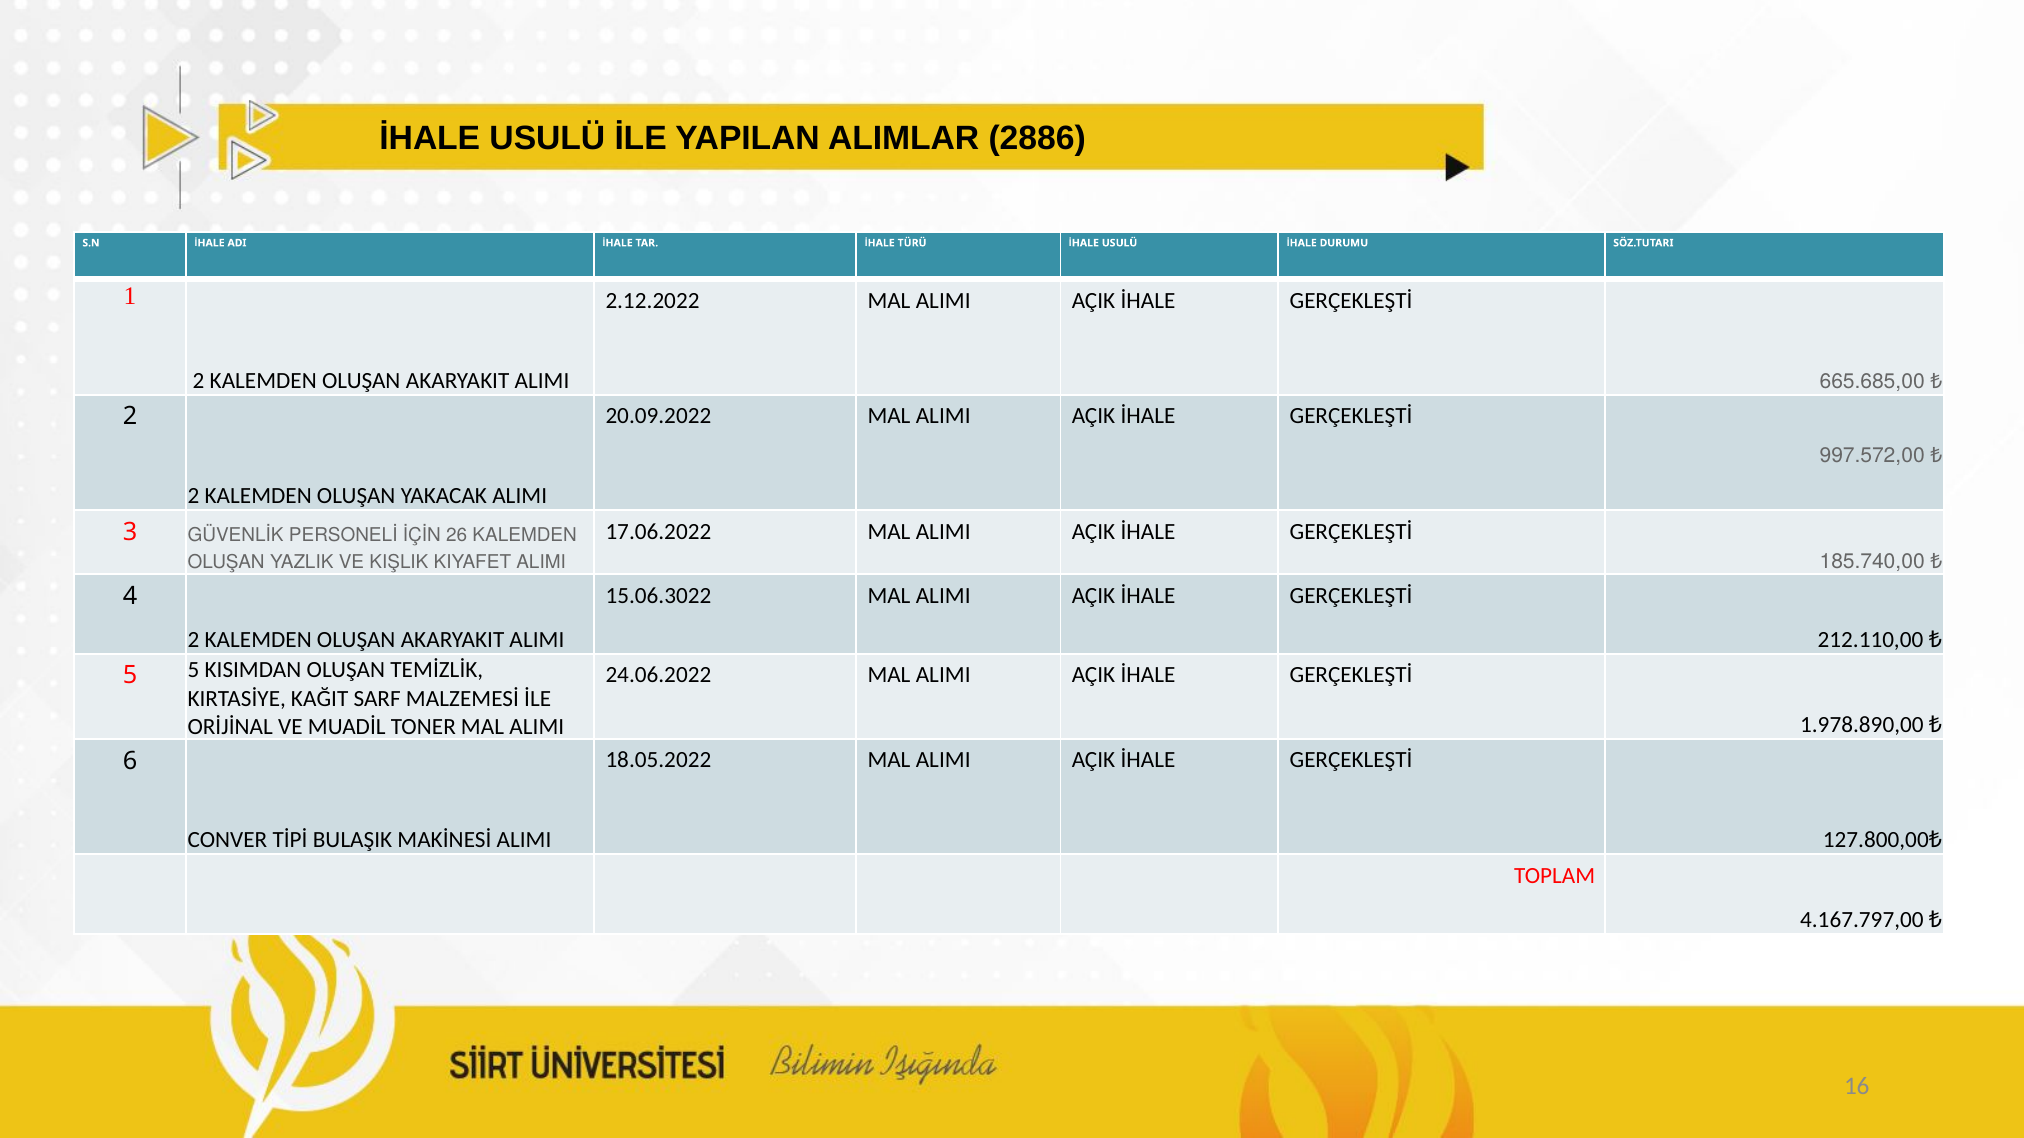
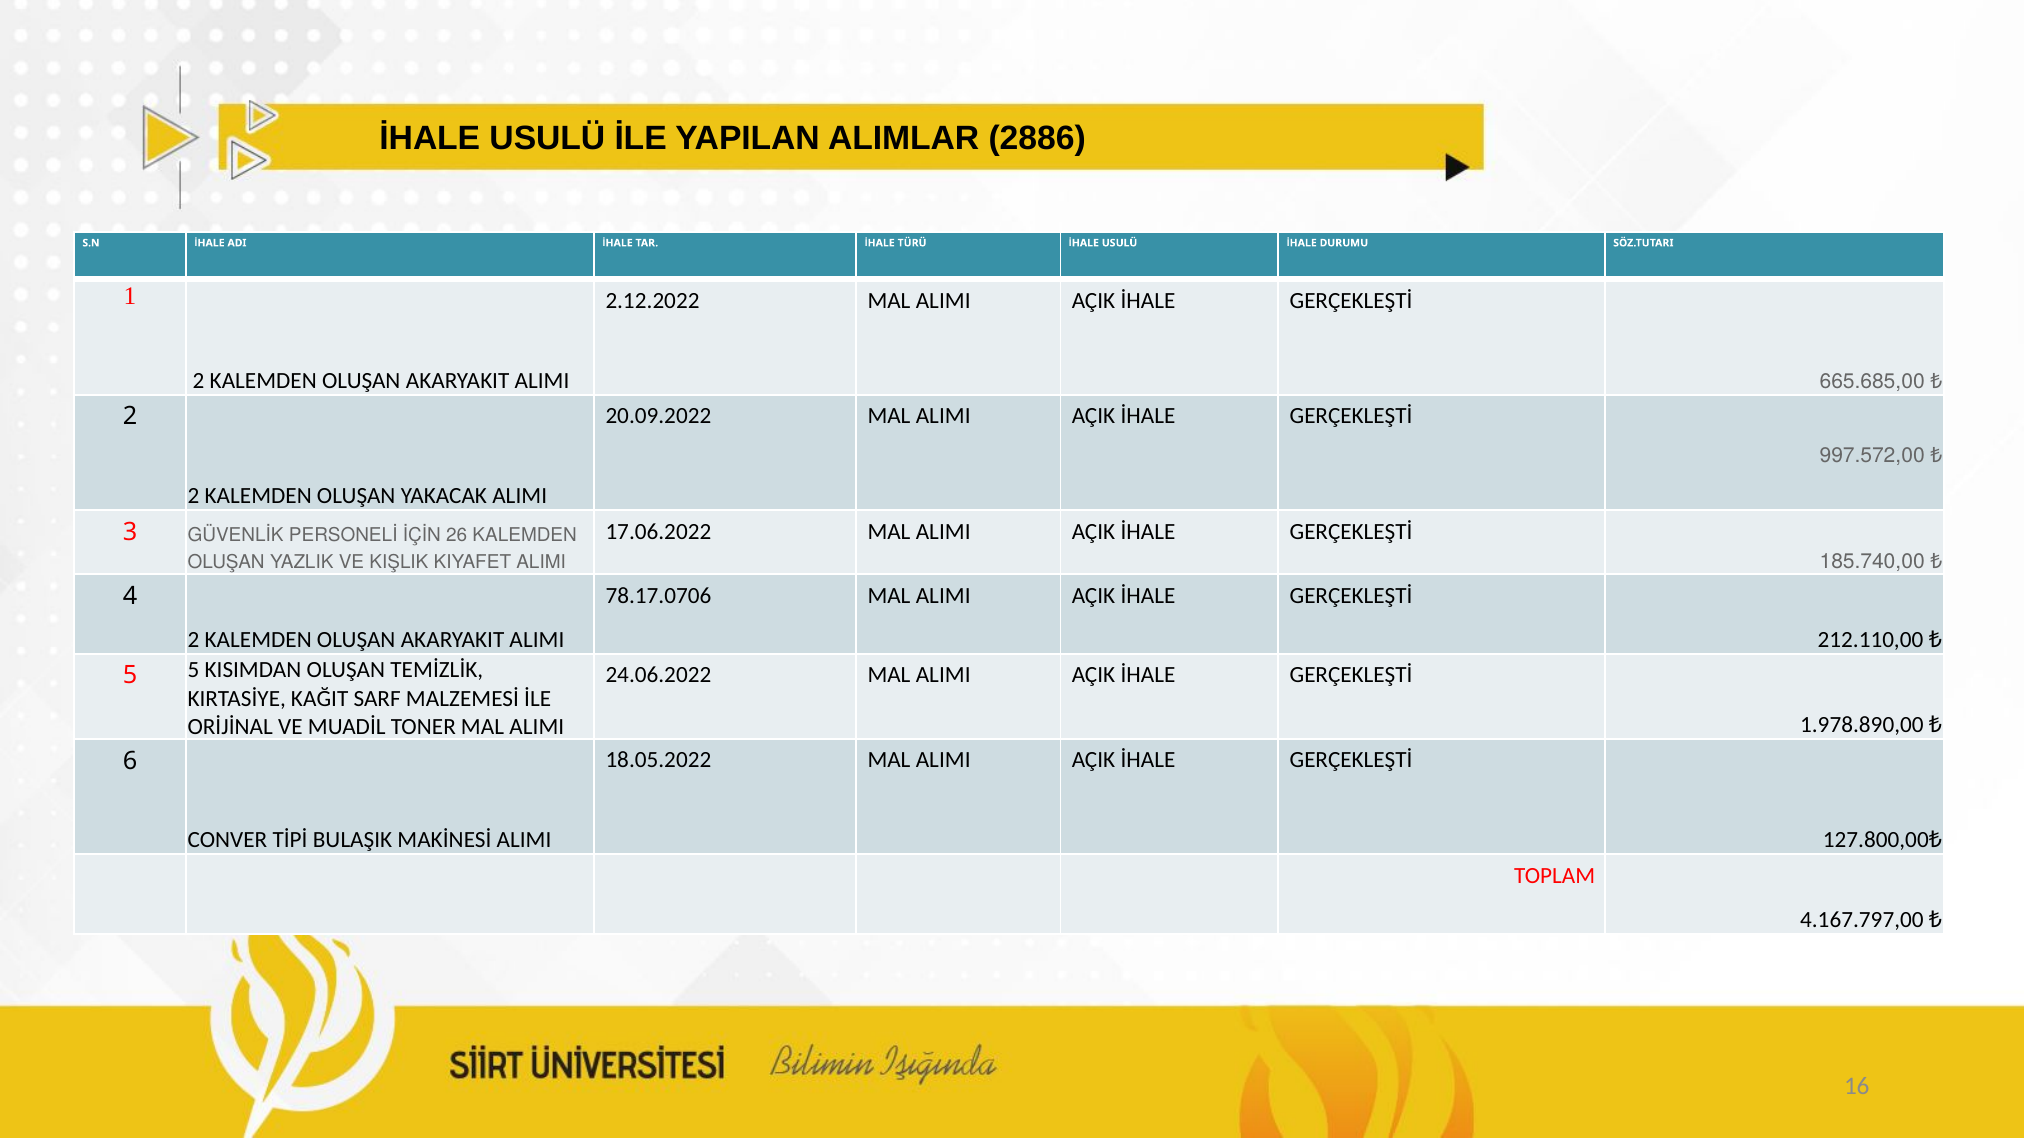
15.06.3022: 15.06.3022 -> 78.17.0706 (658, 596)
